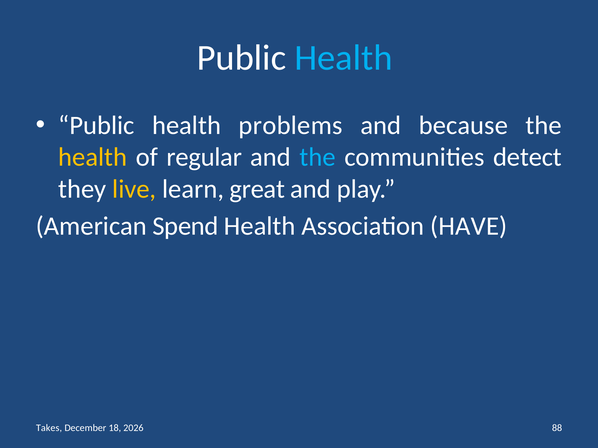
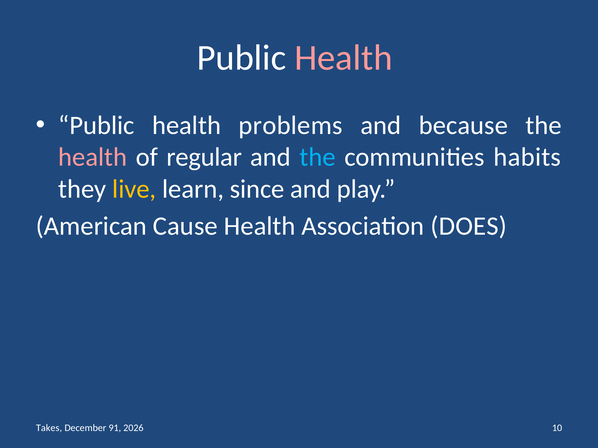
Health colour: light blue -> pink (343, 58)
health colour: yellow -> pink (93, 157)
detect: detect -> habits (527, 157)
great: great -> since (257, 189)
Spend: Spend -> Cause (185, 226)
HAVE: HAVE -> DOES (469, 226)
18: 18 -> 91 (115, 428)
88: 88 -> 10 (557, 428)
